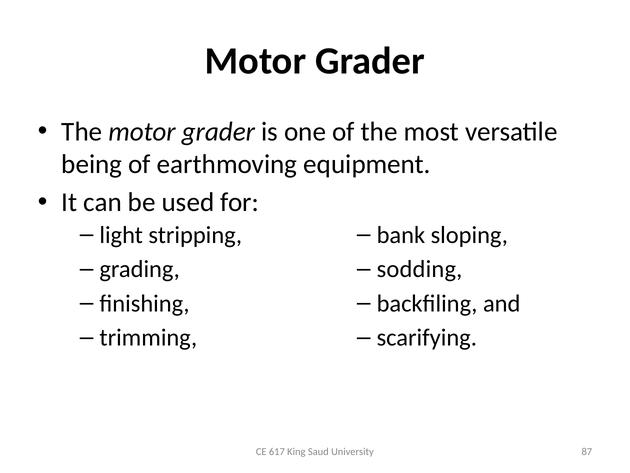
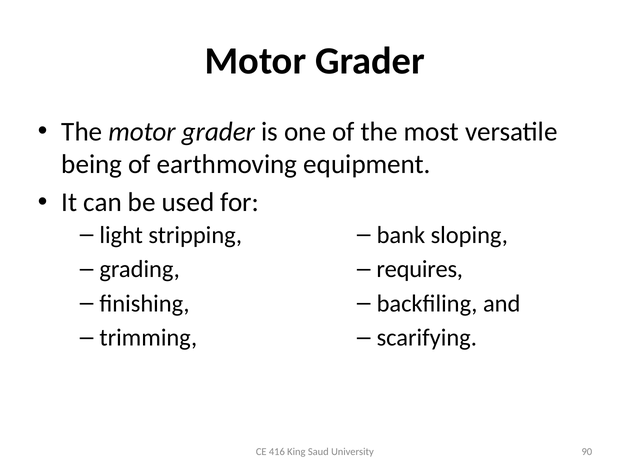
sodding: sodding -> requires (420, 269)
617: 617 -> 416 (277, 451)
87: 87 -> 90 (587, 451)
